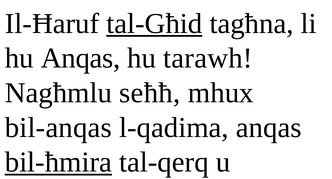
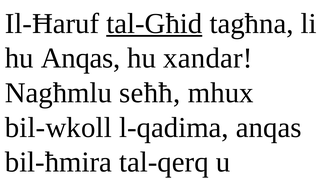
tarawh: tarawh -> xandar (208, 58)
bil-anqas: bil-anqas -> bil-wkoll (58, 127)
bil-ħmira underline: present -> none (58, 162)
